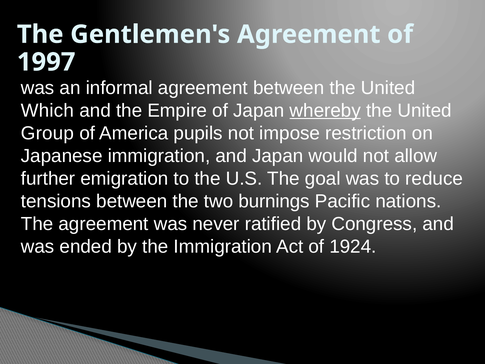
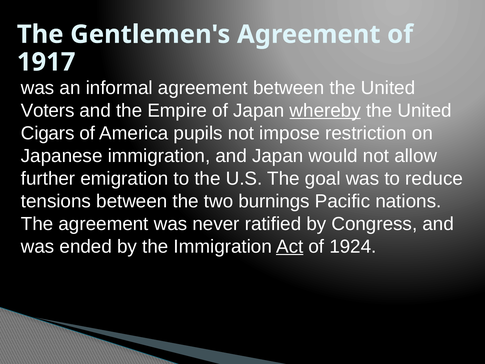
1997: 1997 -> 1917 (46, 62)
Which: Which -> Voters (48, 110)
Group: Group -> Cigars (48, 133)
Act underline: none -> present (290, 246)
